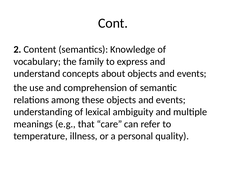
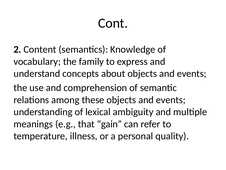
care: care -> gain (109, 124)
